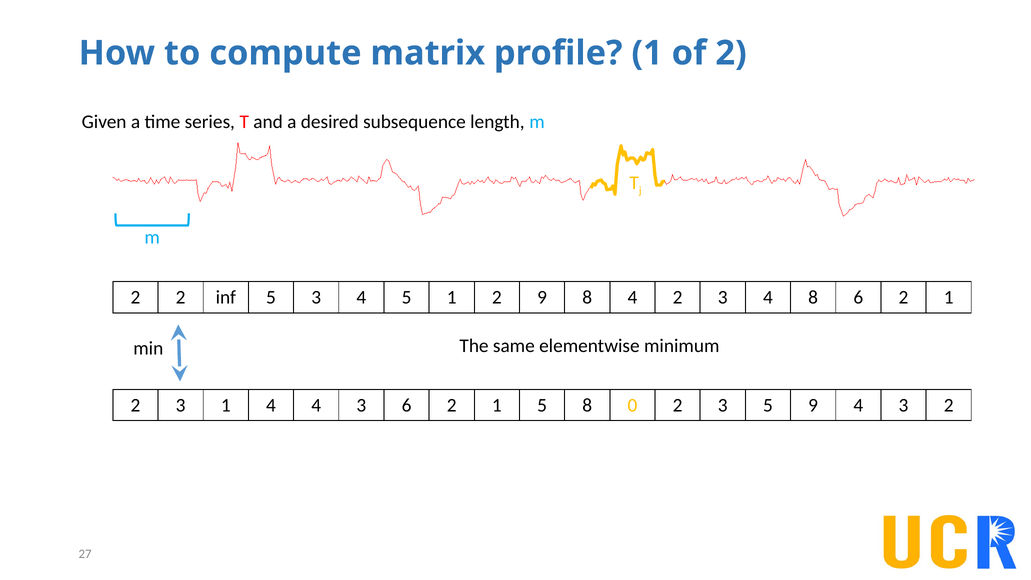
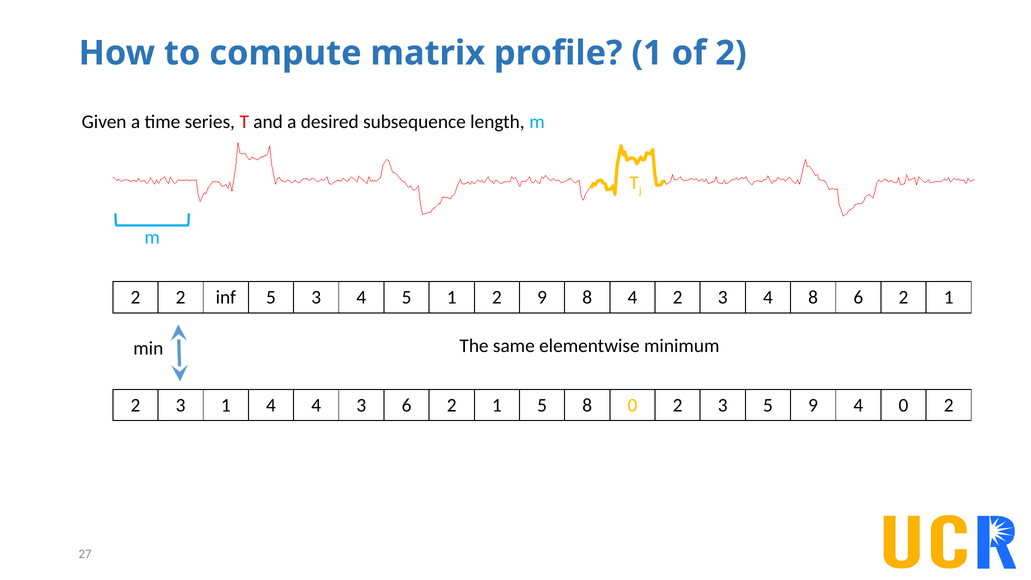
9 4 3: 3 -> 0 (903, 405)
